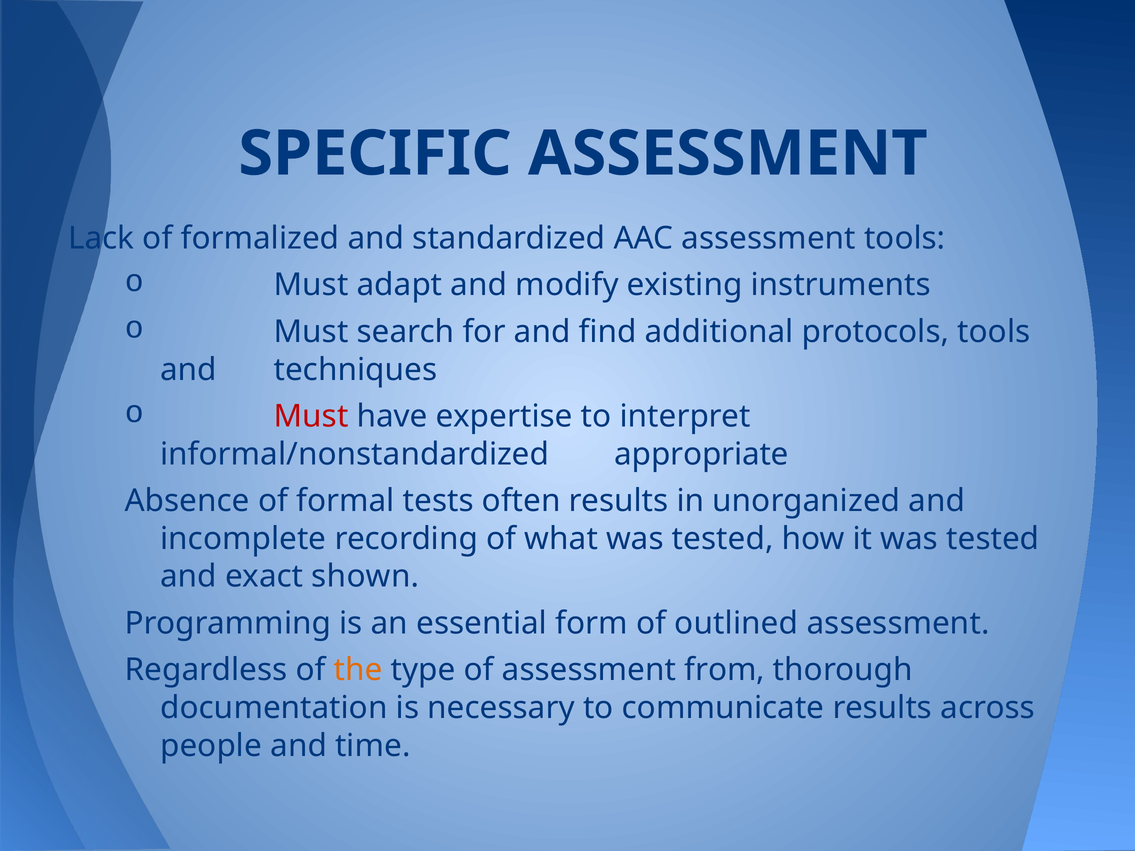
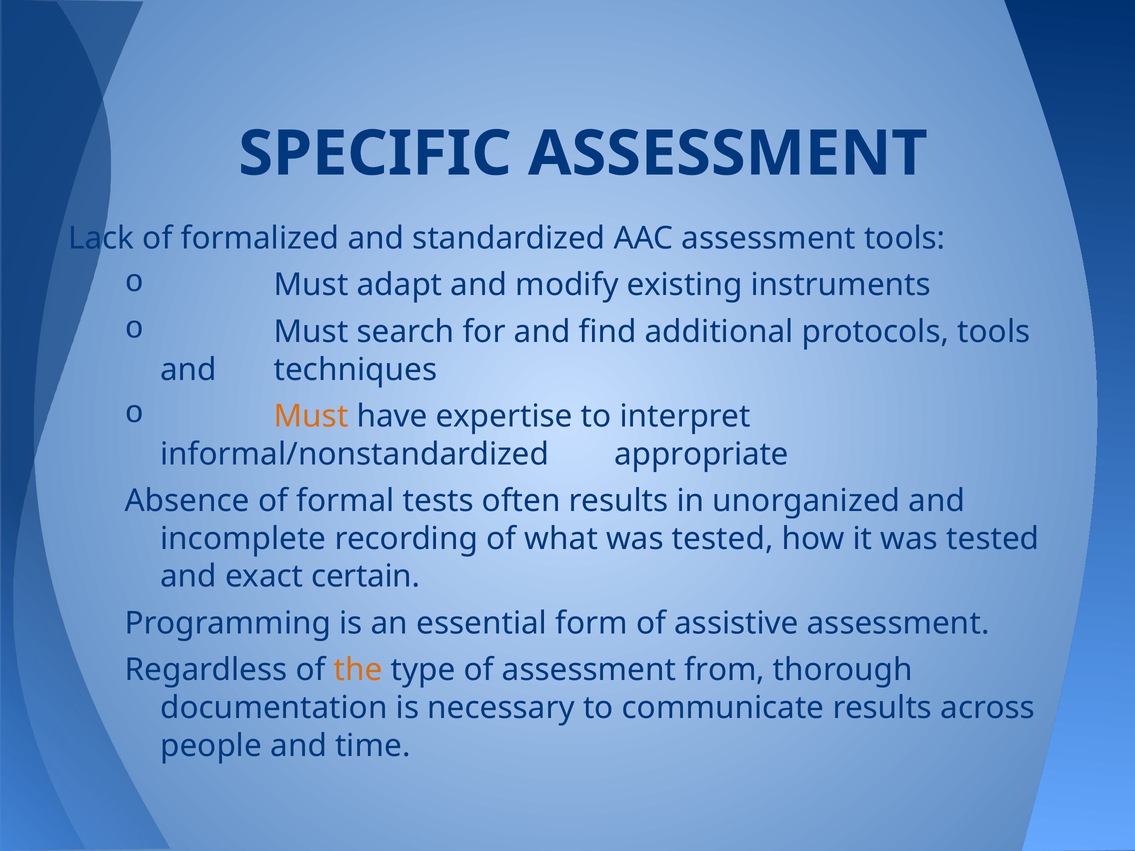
Must colour: red -> orange (311, 416)
shown: shown -> certain (366, 577)
outlined: outlined -> assistive (736, 623)
